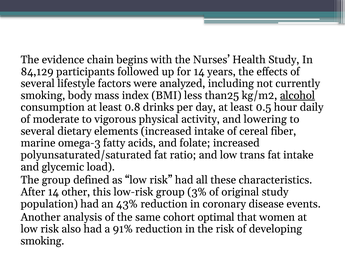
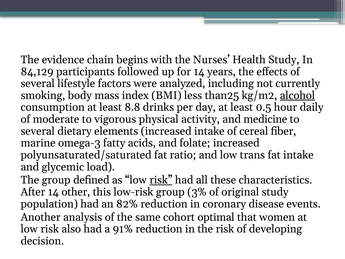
0.8: 0.8 -> 8.8 (132, 107)
lowering: lowering -> medicine (265, 119)
risk underline: none -> present (161, 180)
43%: 43% -> 82% (127, 204)
smoking: smoking -> decision (42, 241)
